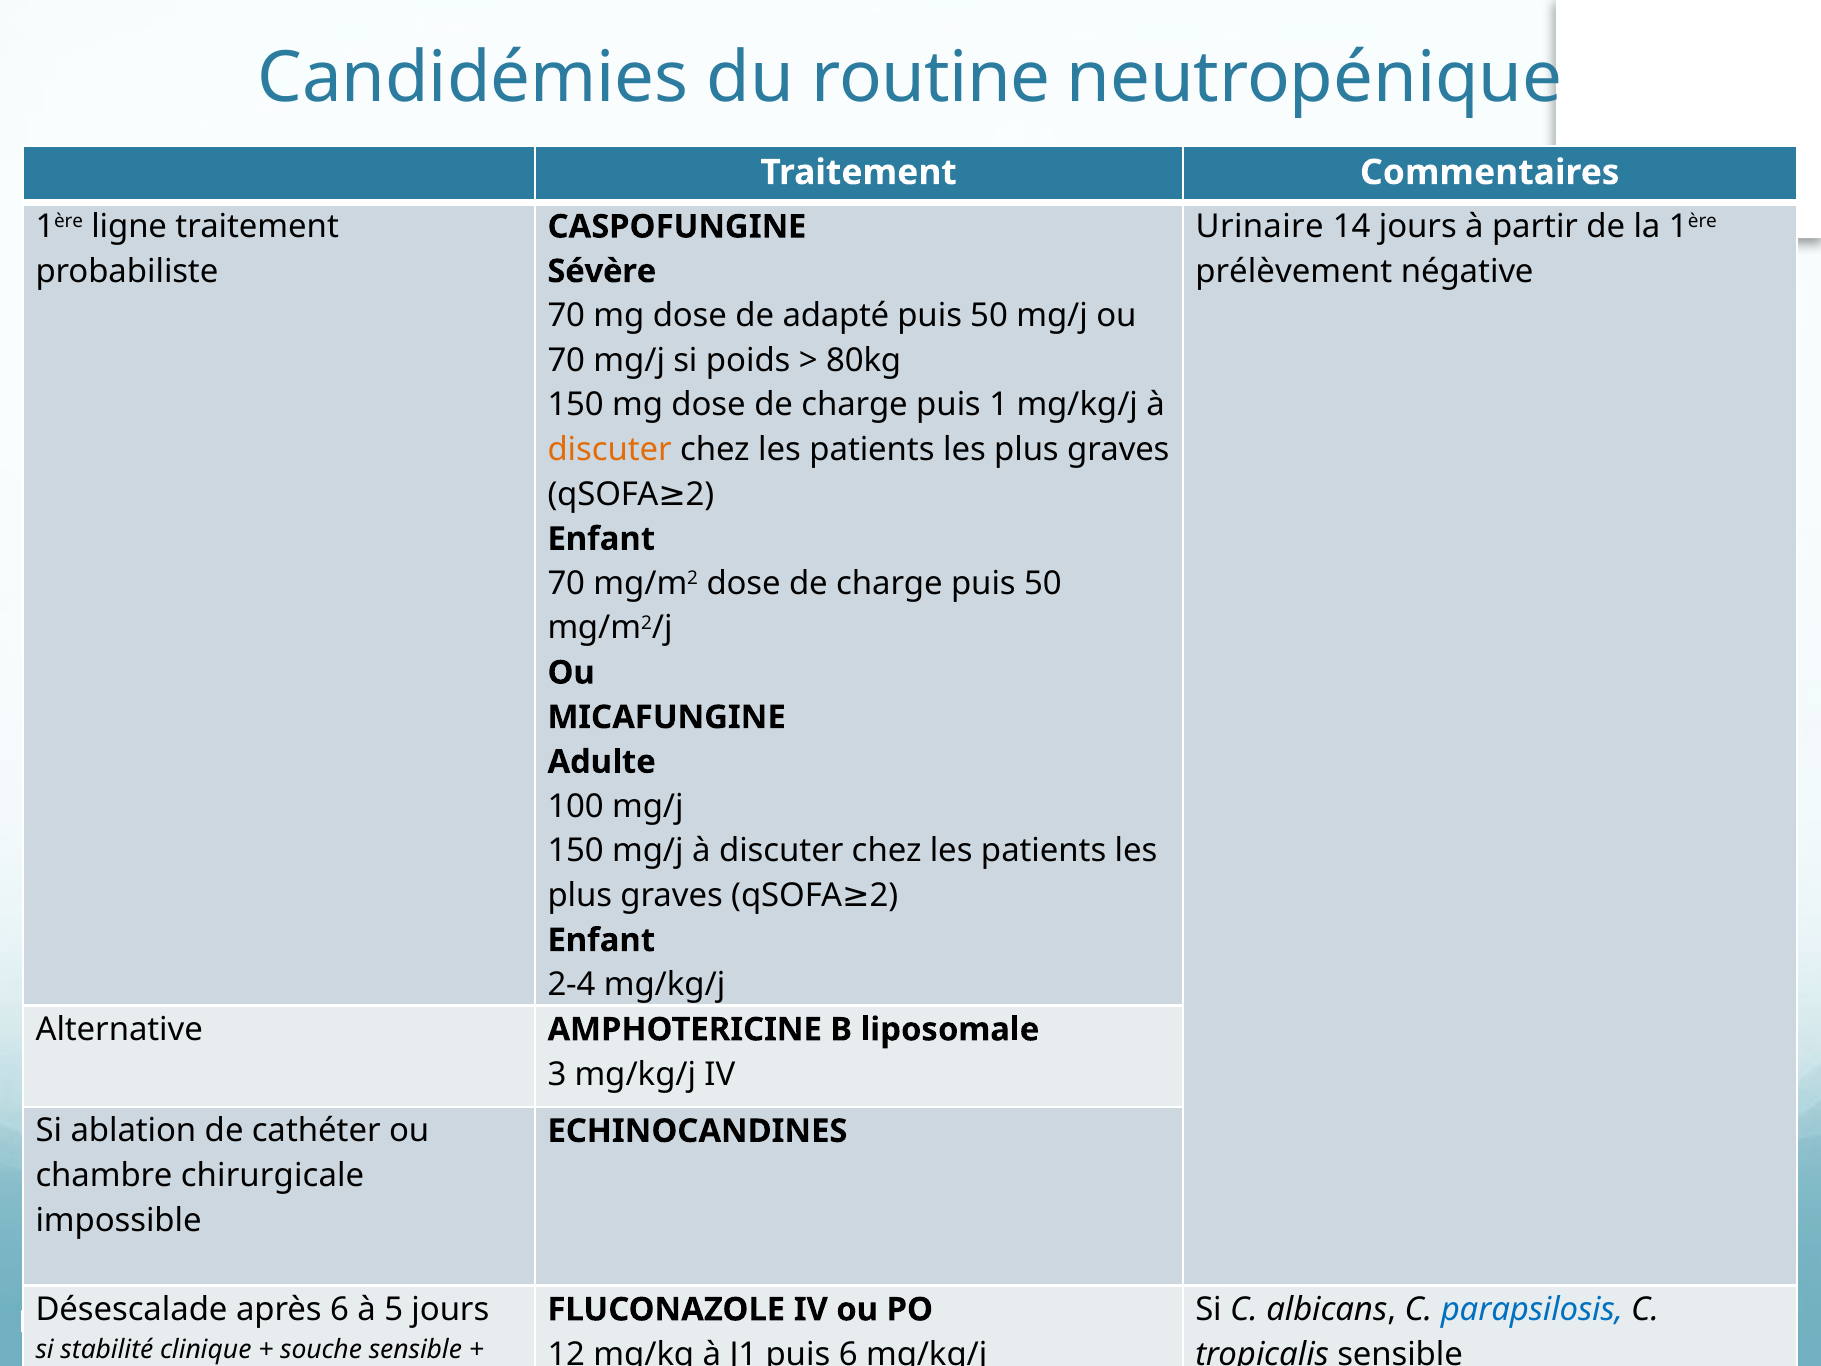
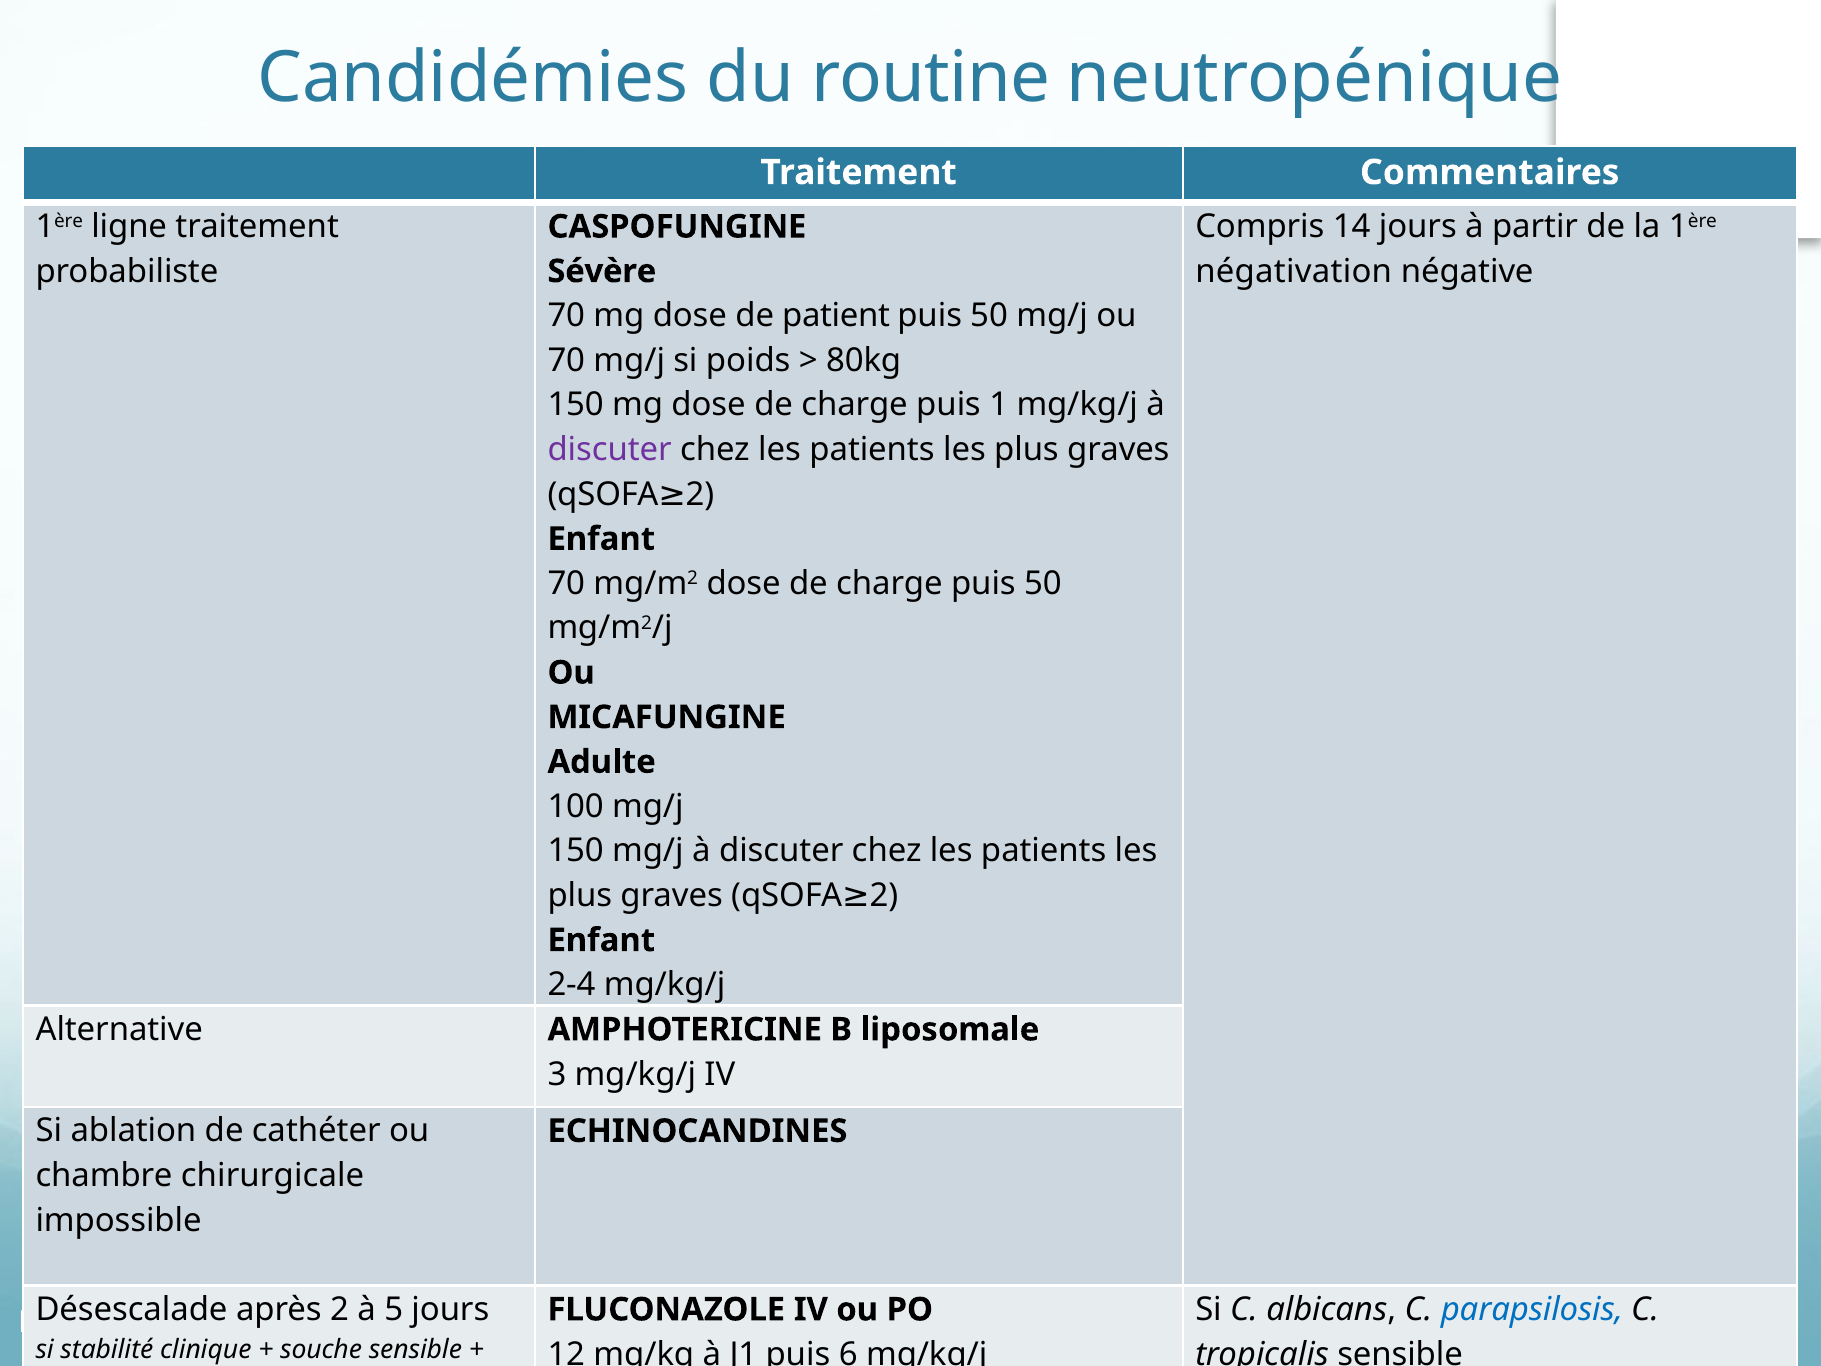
Urinaire: Urinaire -> Compris (1260, 227)
prélèvement: prélèvement -> négativation (1294, 271)
adapté: adapté -> patient (836, 316)
discuter colour: orange -> purple (610, 450)
6: 6 -> 2 (339, 1309)
